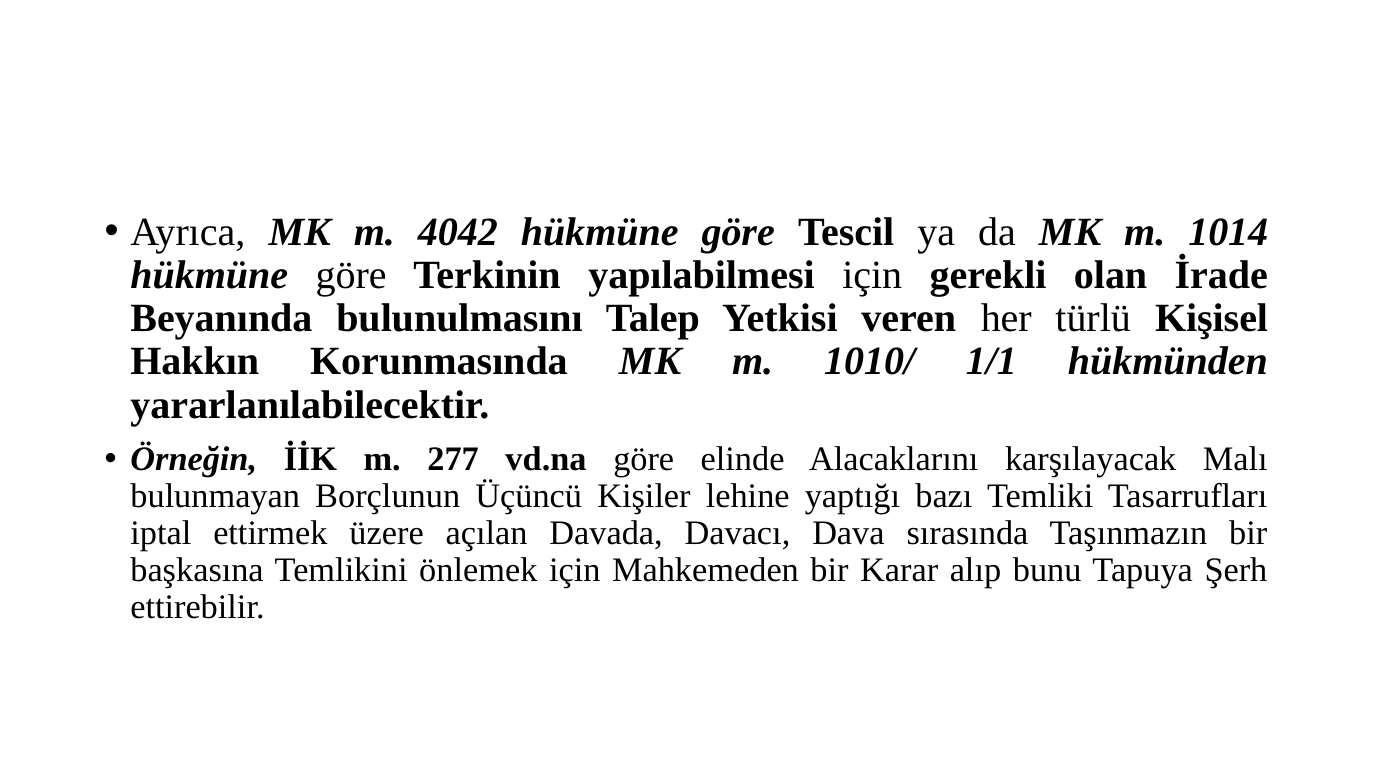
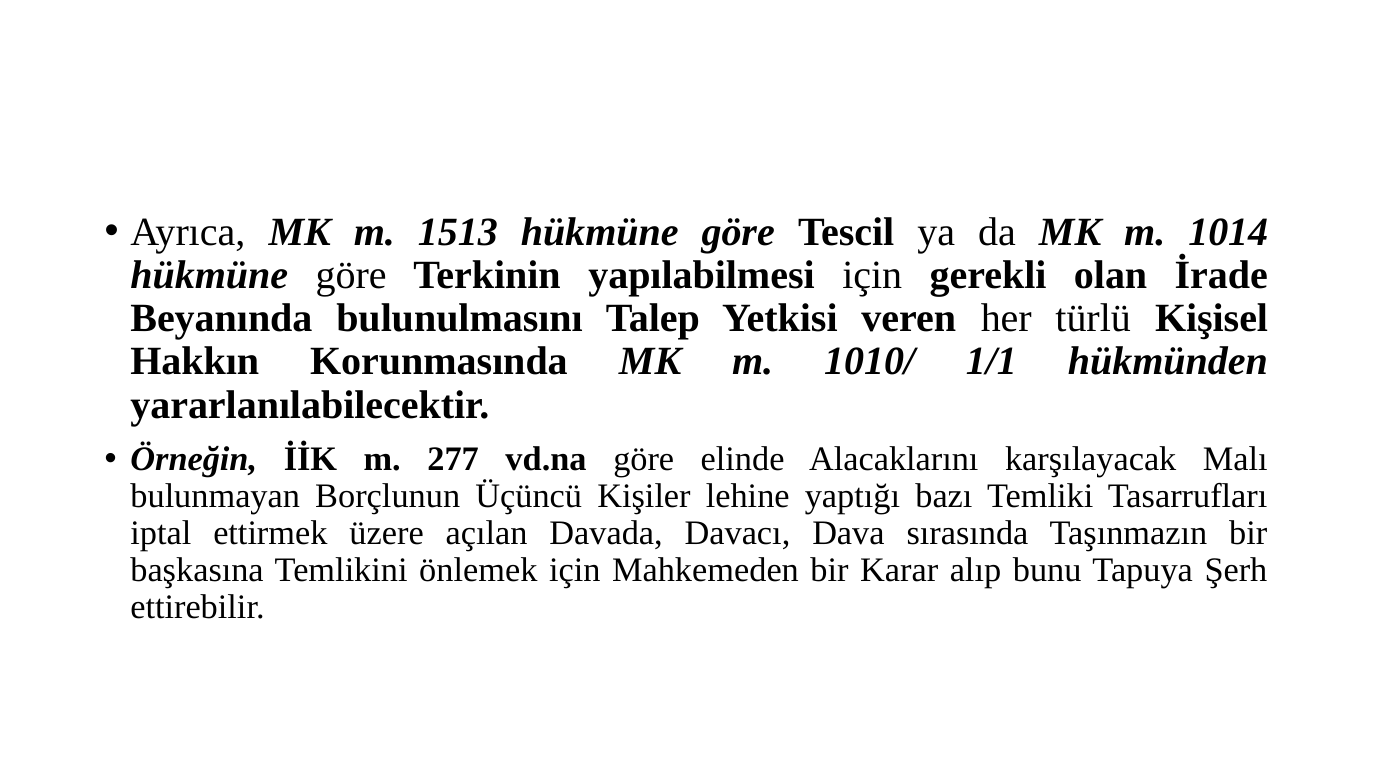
4042: 4042 -> 1513 (458, 232)
